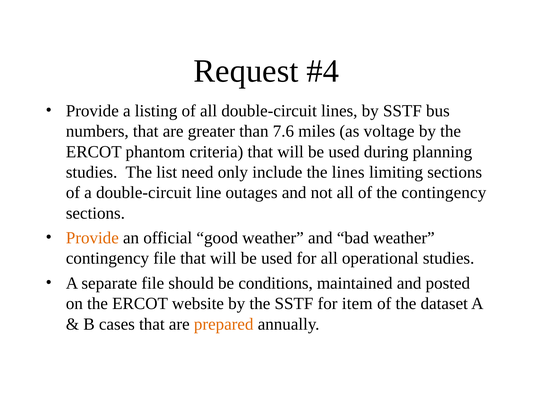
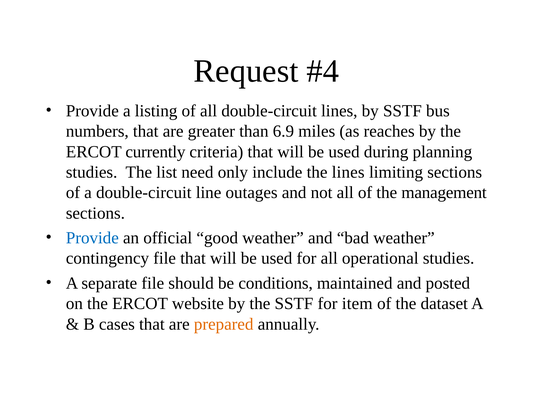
7.6: 7.6 -> 6.9 (283, 131)
voltage: voltage -> reaches (389, 131)
phantom: phantom -> currently (155, 152)
the contingency: contingency -> management (444, 192)
Provide colour: orange -> blue (92, 238)
